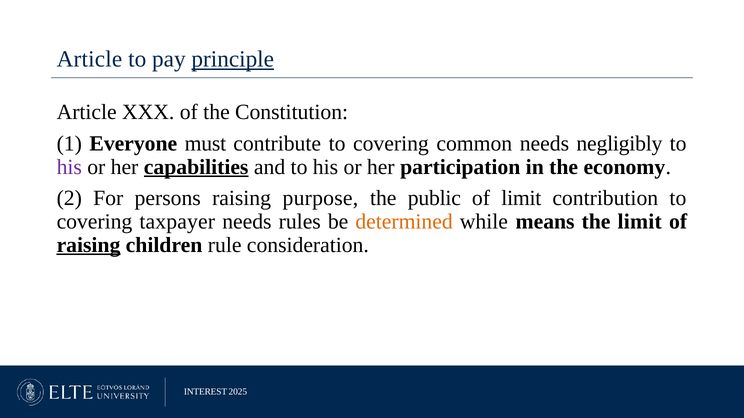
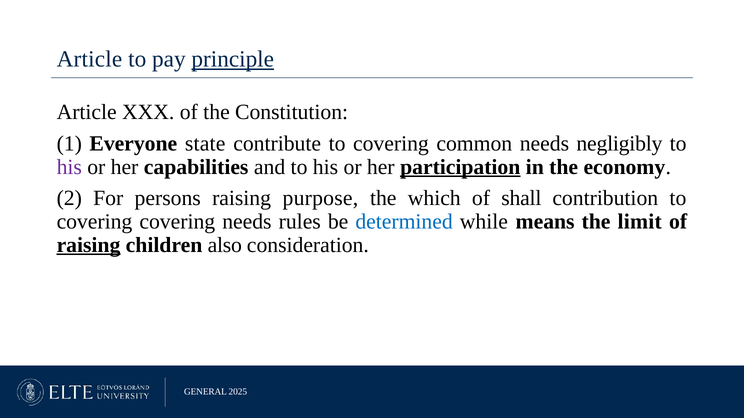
must: must -> state (205, 144)
capabilities underline: present -> none (196, 167)
participation underline: none -> present (460, 167)
public: public -> which (434, 198)
of limit: limit -> shall (521, 198)
covering taxpayer: taxpayer -> covering (177, 222)
determined colour: orange -> blue (404, 222)
rule: rule -> also (225, 245)
INTEREST: INTEREST -> GENERAL (205, 392)
